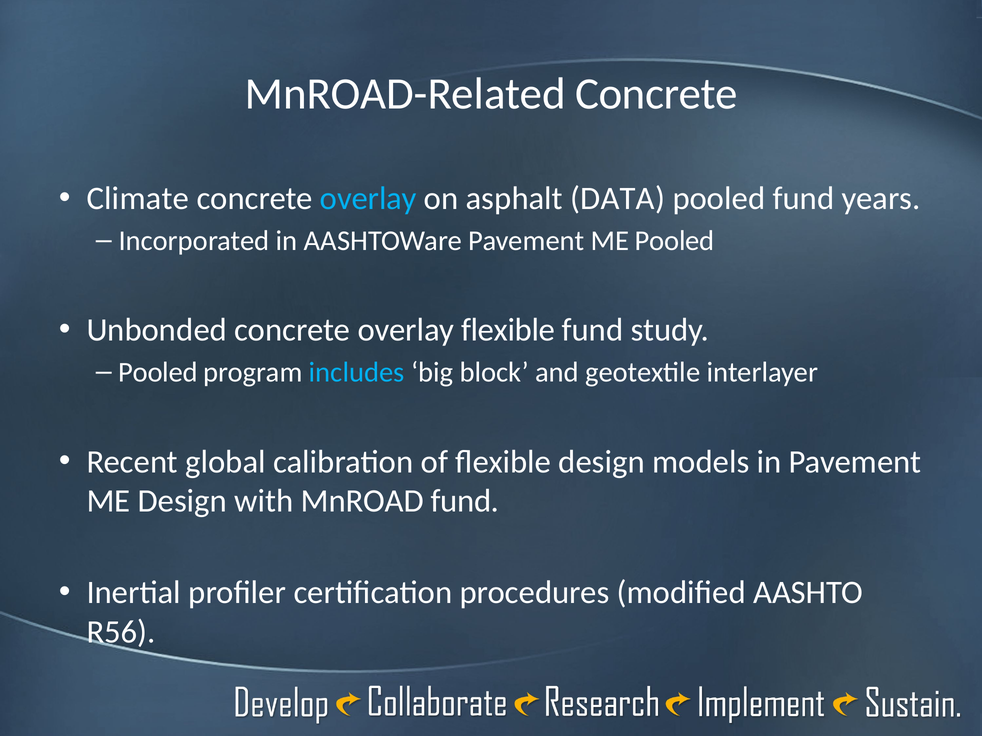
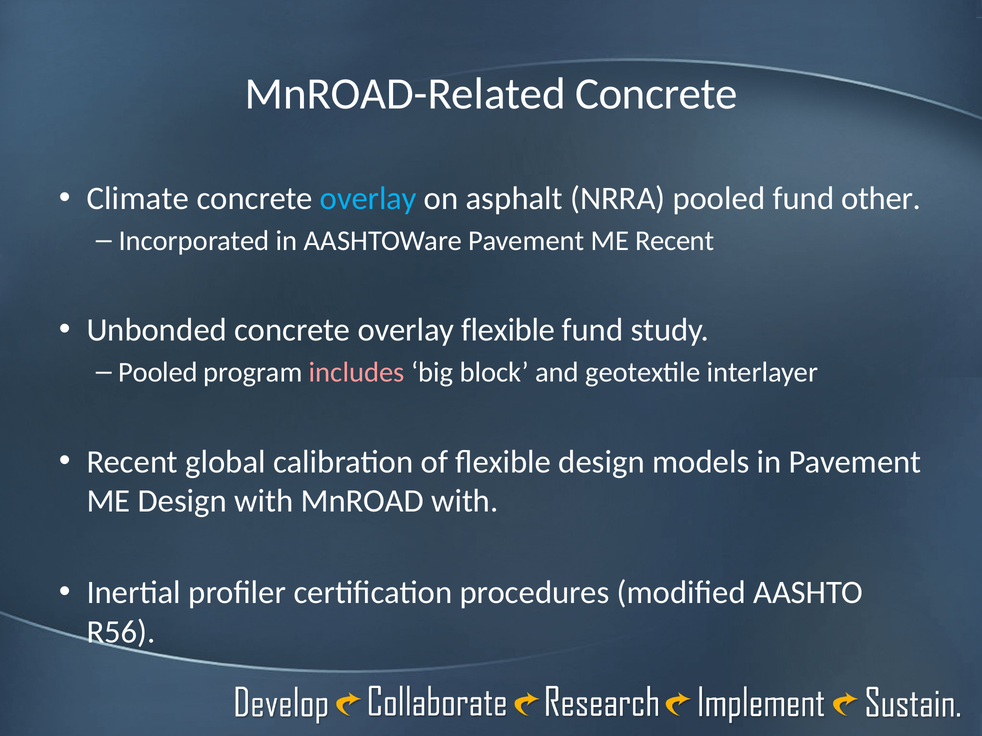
DATA: DATA -> NRRA (618, 199)
years: years -> other (881, 199)
ME Pooled: Pooled -> Recent (675, 241)
includes colour: light blue -> pink (357, 373)
MnROAD fund: fund -> with (465, 501)
